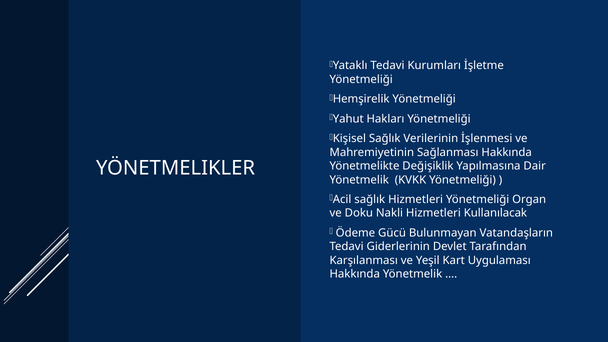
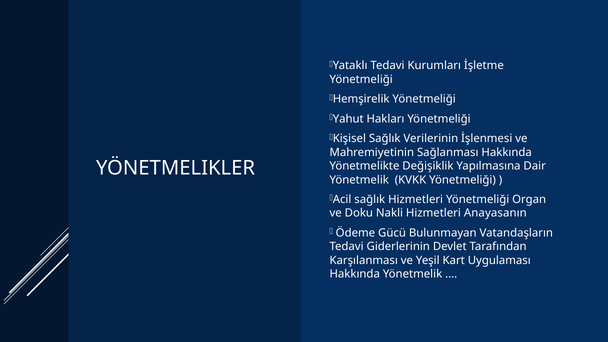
Kullanılacak: Kullanılacak -> Anayasanın (495, 213)
